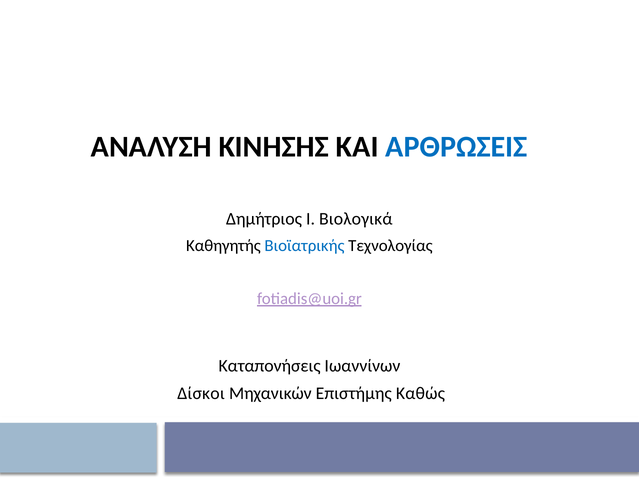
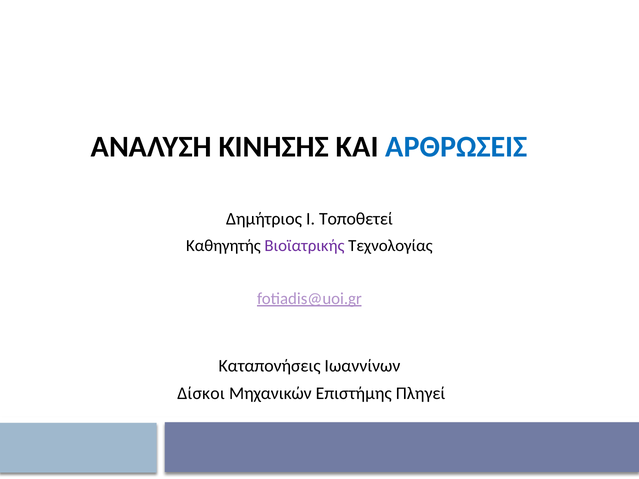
Βιολογικά: Βιολογικά -> Τοποθετεί (356, 219)
Βιοϊατρικής colour: blue -> purple (304, 246)
Καθώς: Καθώς -> Πληγεί (421, 394)
